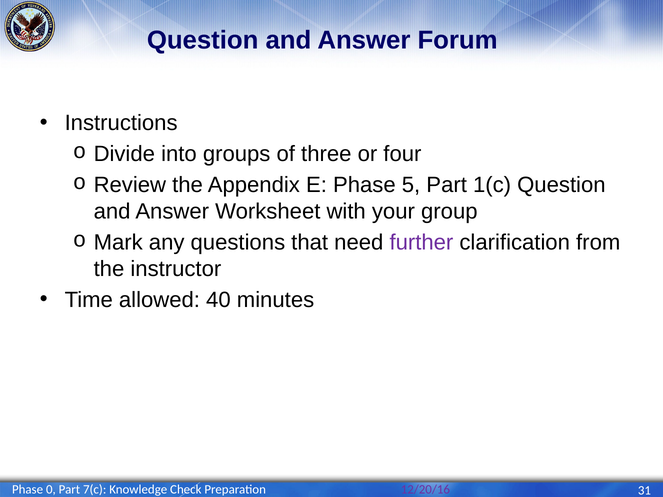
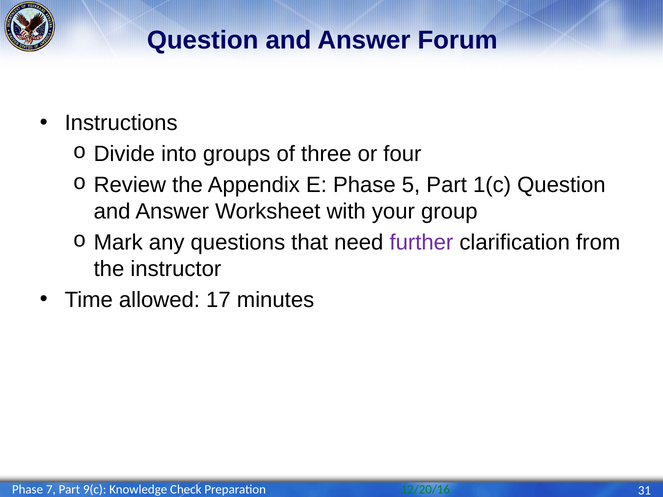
40: 40 -> 17 (218, 300)
0: 0 -> 7 (51, 490)
7(c: 7(c -> 9(c (95, 490)
12/20/16 colour: purple -> green (425, 490)
